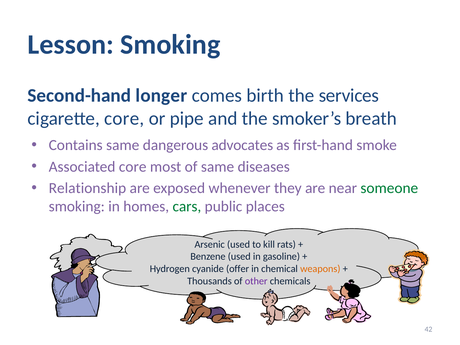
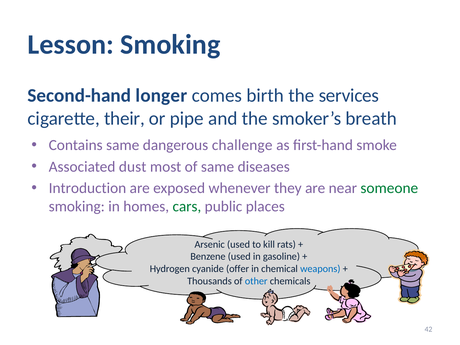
cigarette core: core -> their (124, 119)
advocates: advocates -> challenge (242, 145)
Associated core: core -> dust (133, 167)
Relationship: Relationship -> Introduction (87, 188)
weapons colour: orange -> blue (320, 269)
other colour: purple -> blue (256, 281)
